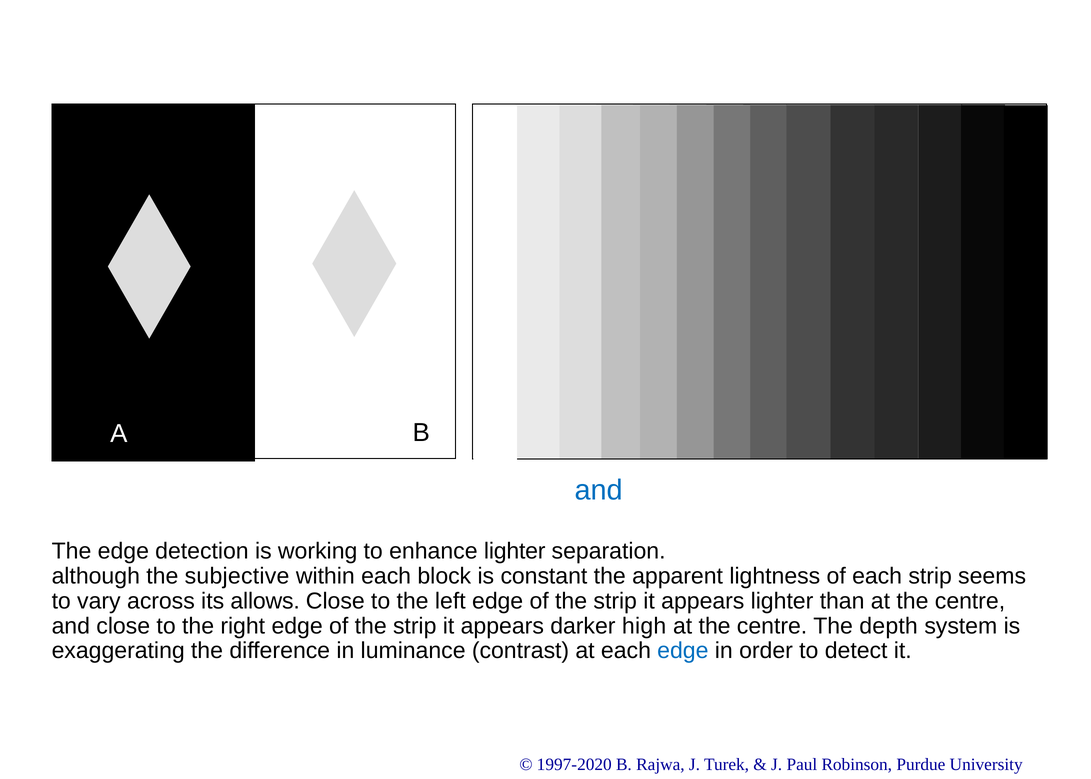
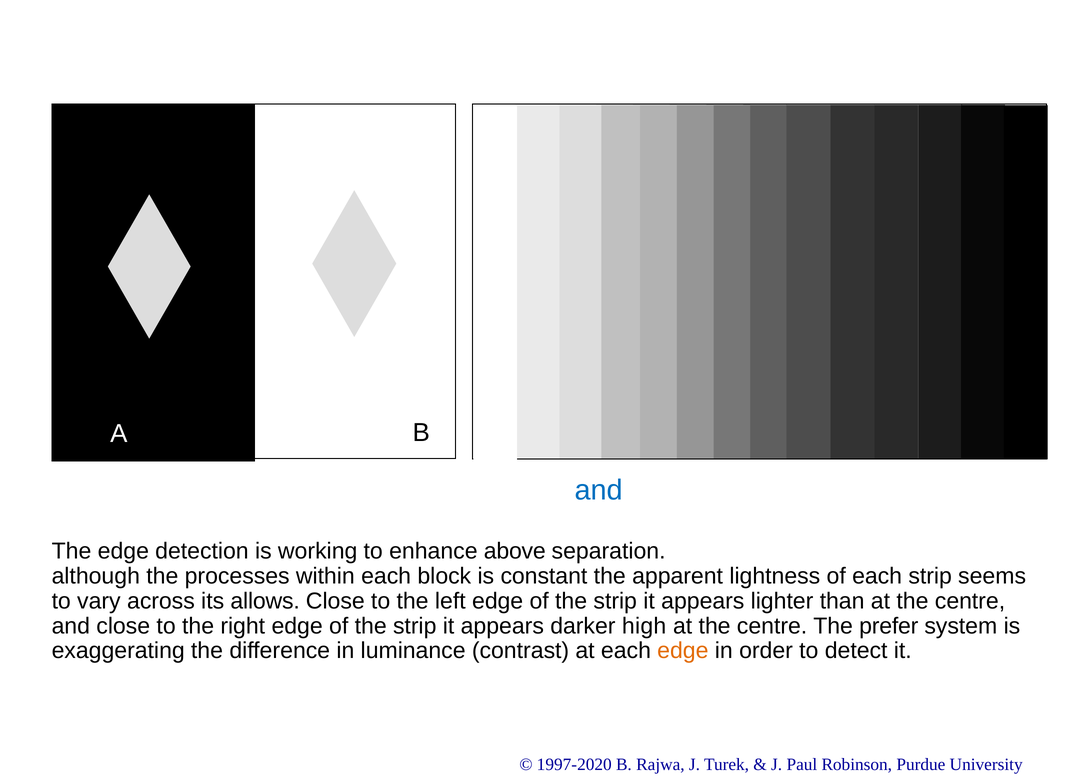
enhance lighter: lighter -> above (515, 551)
subjective: subjective -> processes (237, 576)
depth: depth -> prefer (889, 626)
edge colour: blue -> orange (683, 651)
